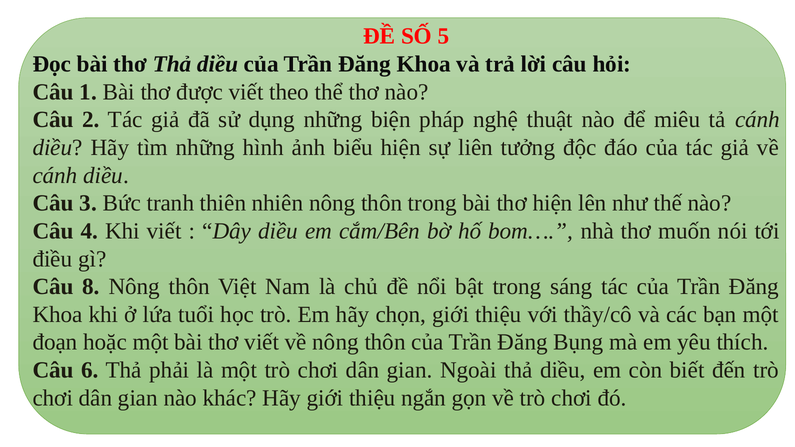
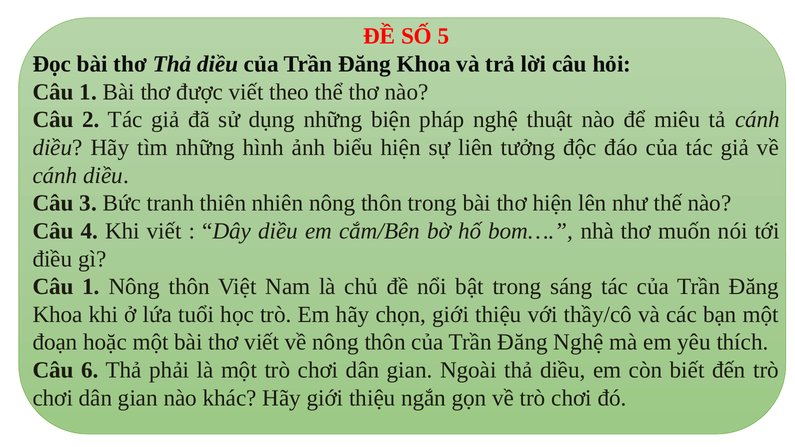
8: 8 -> 1 (91, 287)
Đăng Bụng: Bụng -> Nghệ (578, 342)
